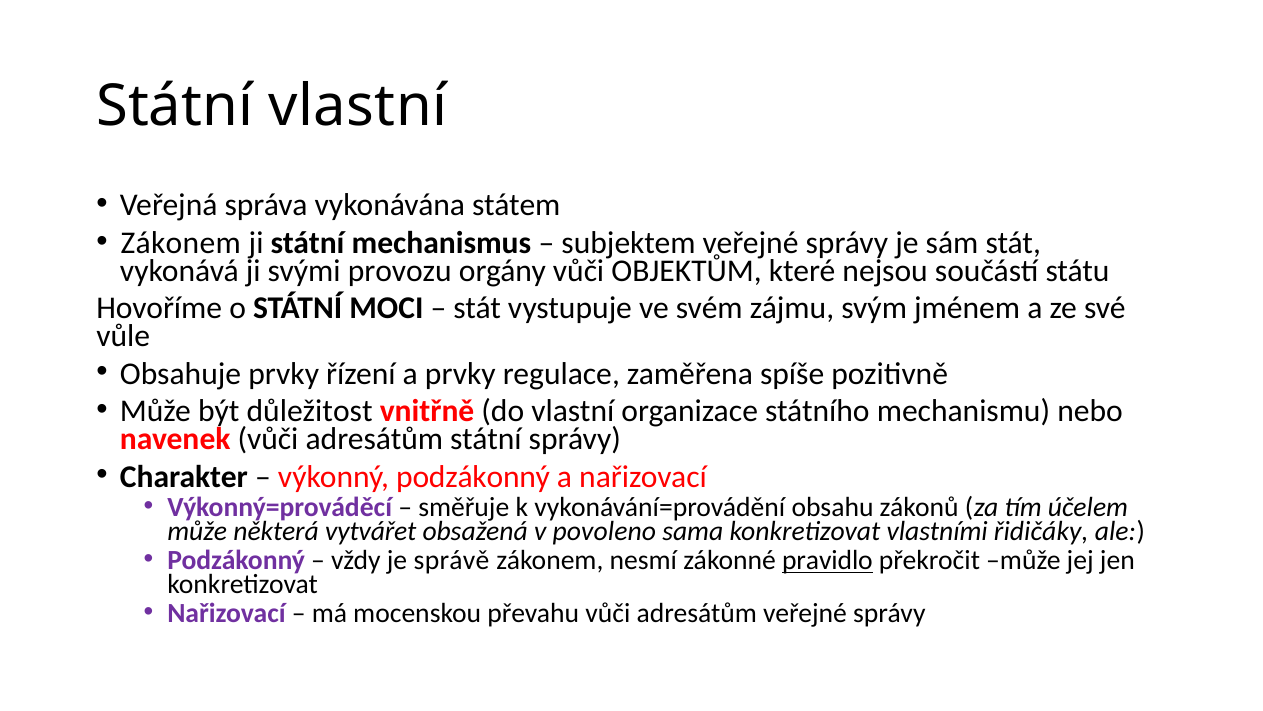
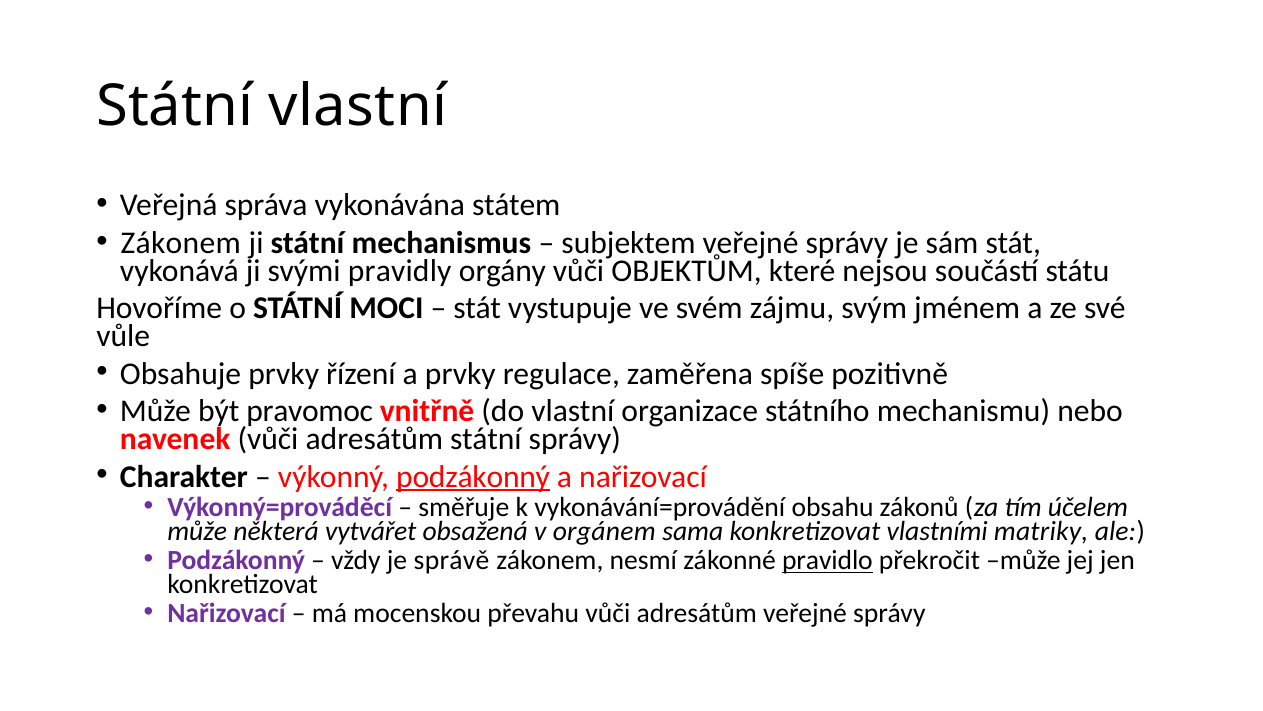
provozu: provozu -> pravidly (400, 270)
důležitost: důležitost -> pravomoc (310, 411)
podzákonný underline: none -> present (473, 476)
povoleno: povoleno -> orgánem (604, 531)
řidičáky: řidičáky -> matriky (1041, 531)
